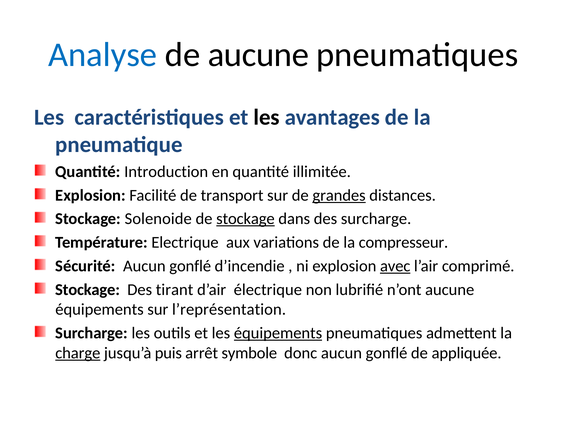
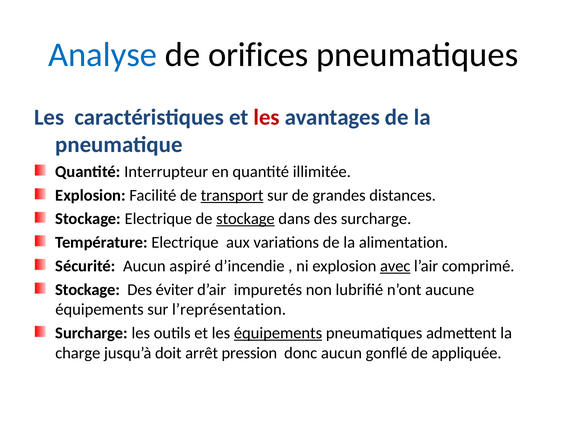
de aucune: aucune -> orifices (258, 55)
les colour: black -> red (267, 117)
Introduction: Introduction -> Interrupteur (166, 172)
transport underline: none -> present (232, 195)
grandes underline: present -> none (339, 195)
Stockage Solenoide: Solenoide -> Electrique (158, 219)
compresseur: compresseur -> alimentation (403, 243)
Sécurité Aucun gonflé: gonflé -> aspiré (190, 266)
tirant: tirant -> éviter (175, 290)
électrique: électrique -> impuretés (268, 290)
charge underline: present -> none (78, 353)
puis: puis -> doit (168, 353)
symbole: symbole -> pression (249, 353)
